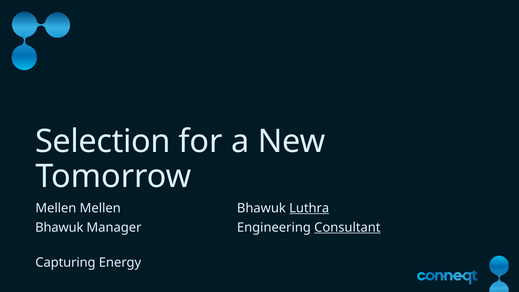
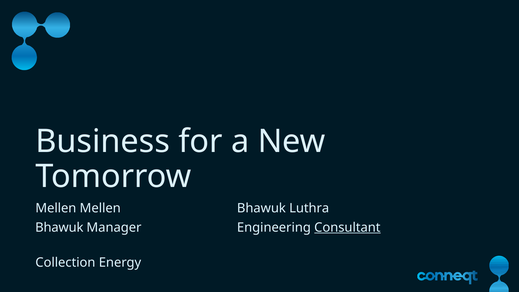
Selection: Selection -> Business (103, 141)
Luthra underline: present -> none (309, 208)
Capturing: Capturing -> Collection (65, 262)
